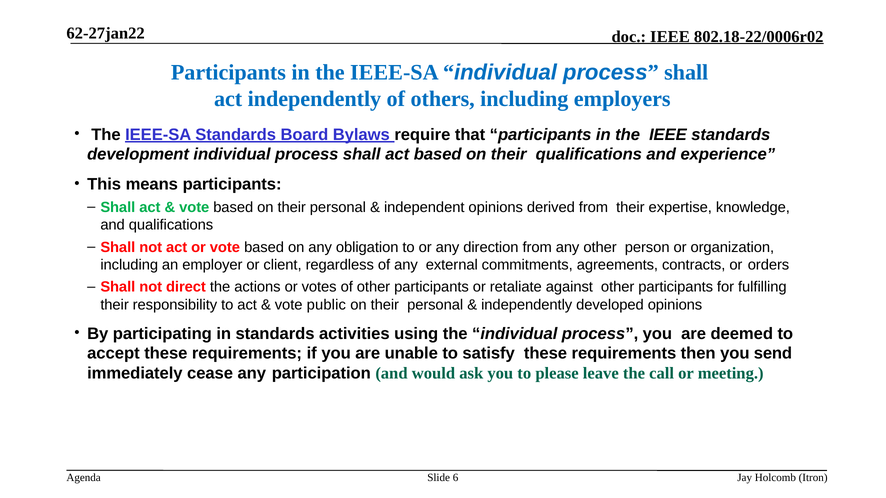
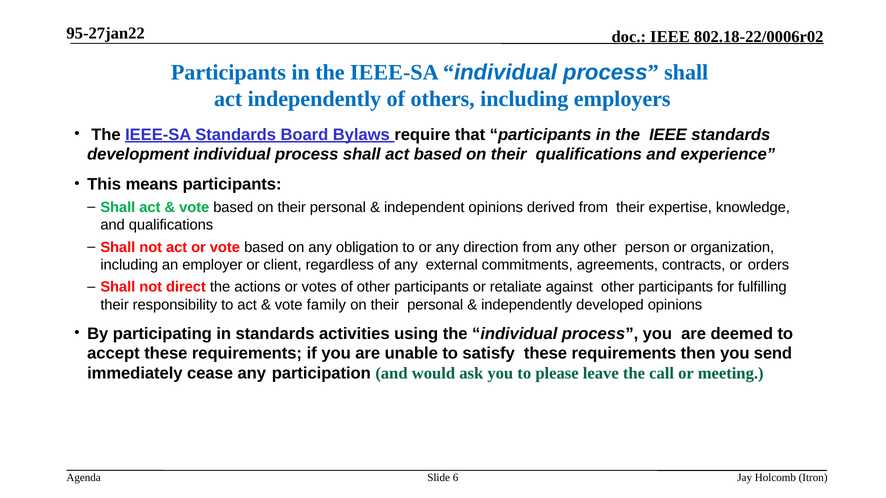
62-27jan22: 62-27jan22 -> 95-27jan22 (106, 33)
public: public -> family (326, 305)
